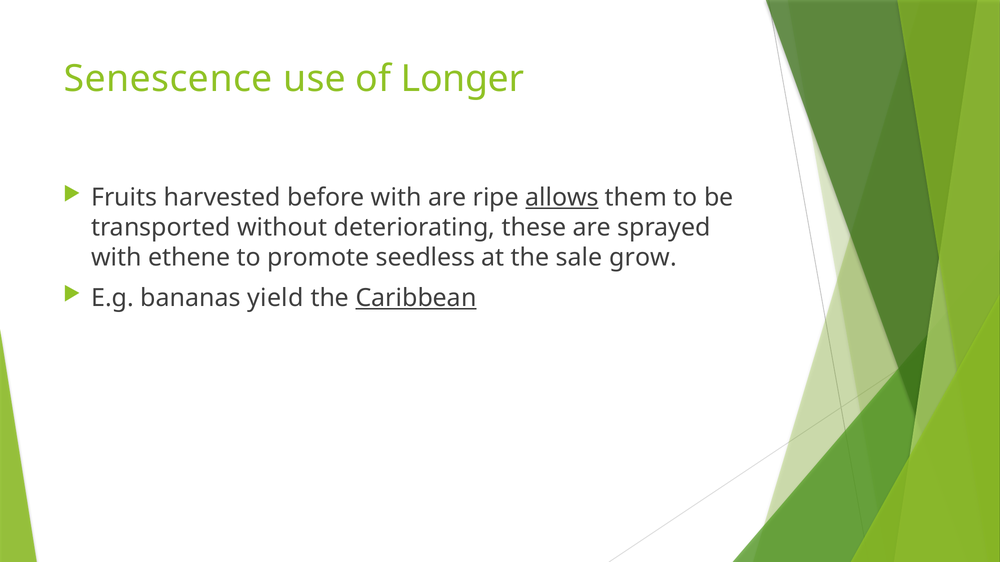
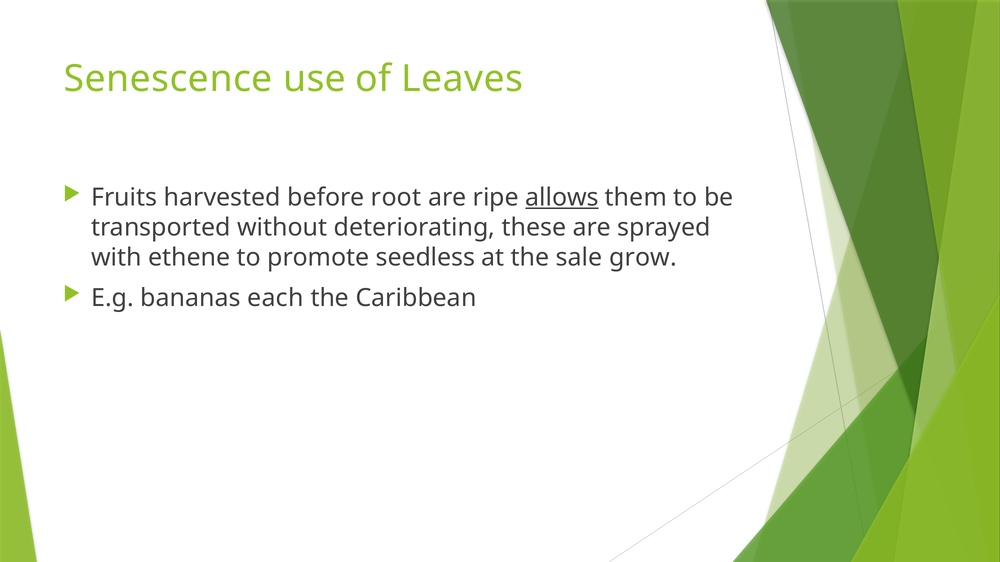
Longer: Longer -> Leaves (462, 79)
before with: with -> root (396, 198)
yield: yield -> each (275, 298)
Caribbean underline: present -> none (416, 298)
